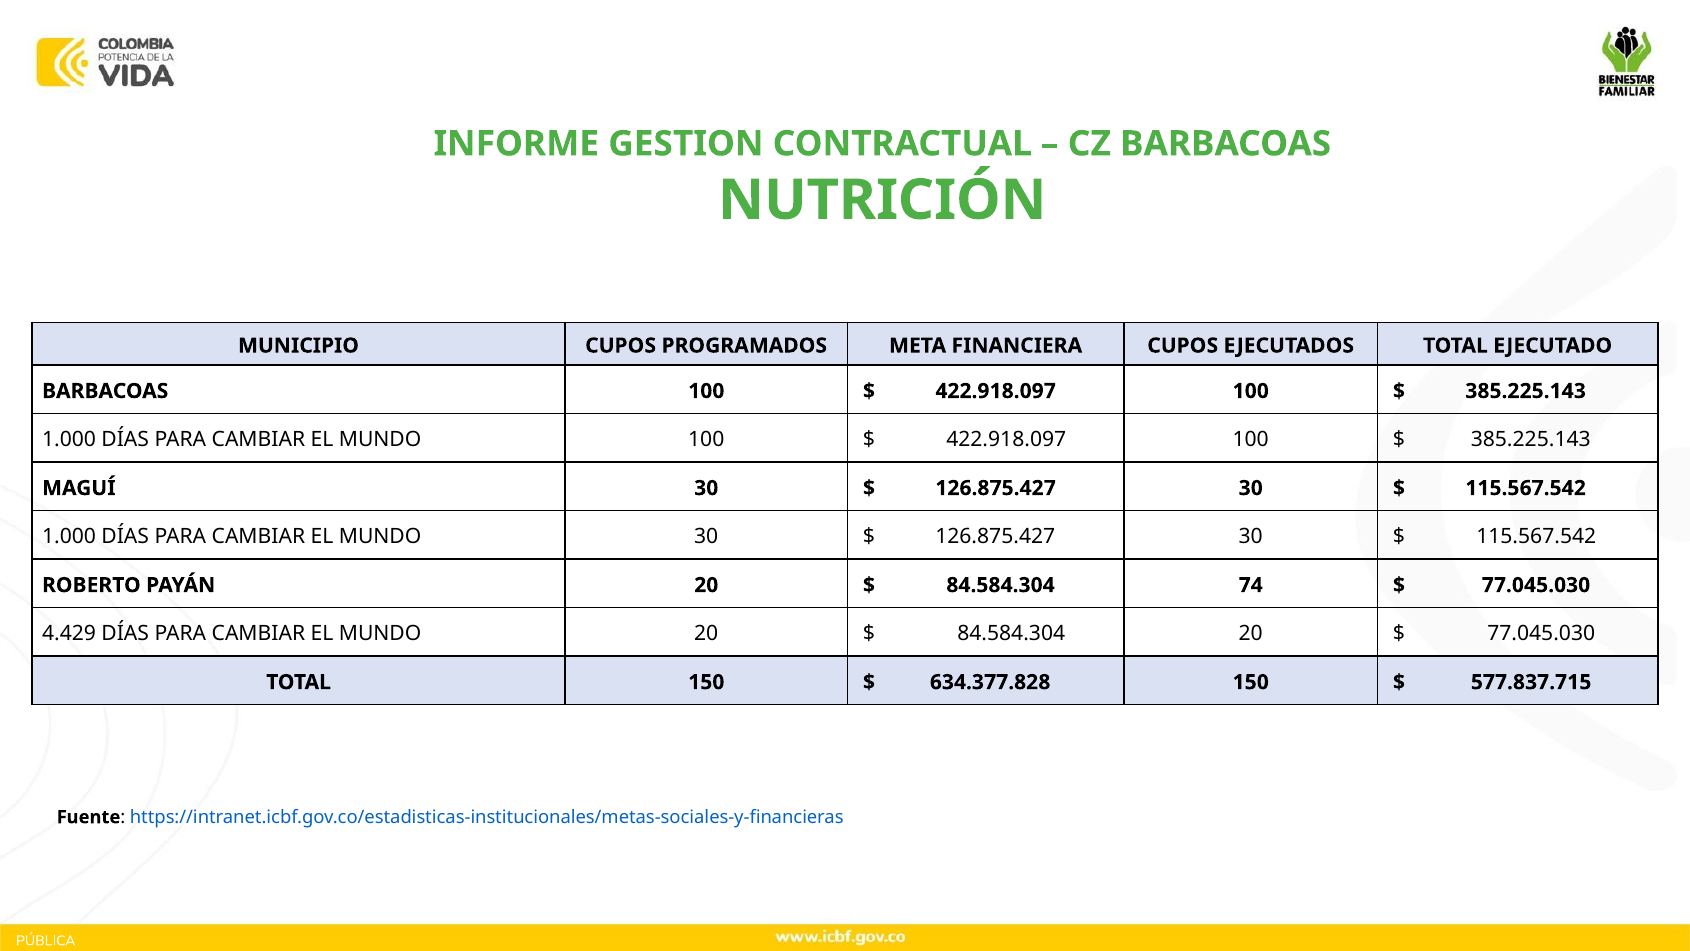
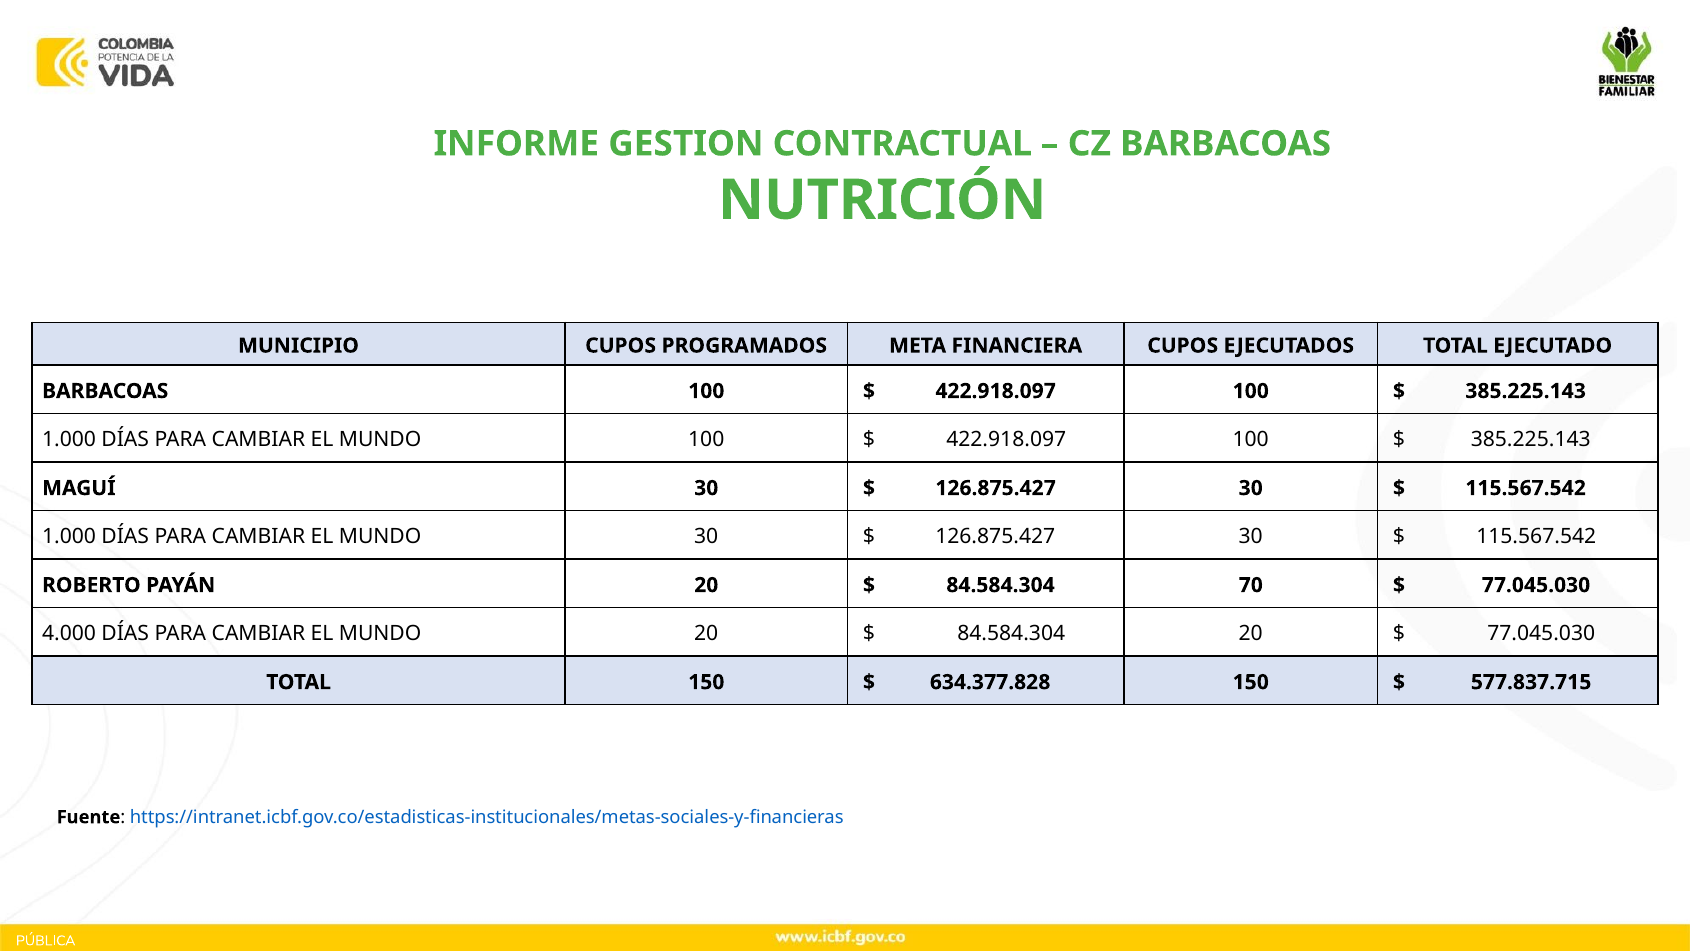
74: 74 -> 70 (1251, 585)
4.429: 4.429 -> 4.000 (69, 633)
